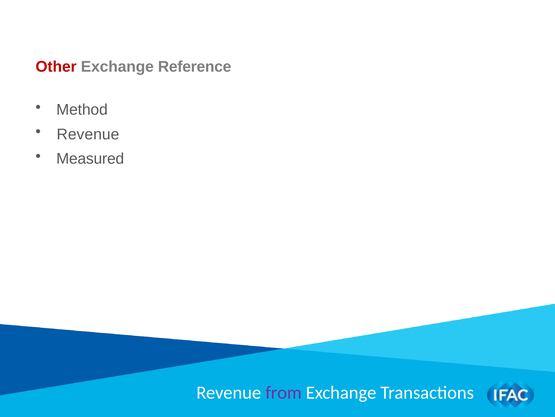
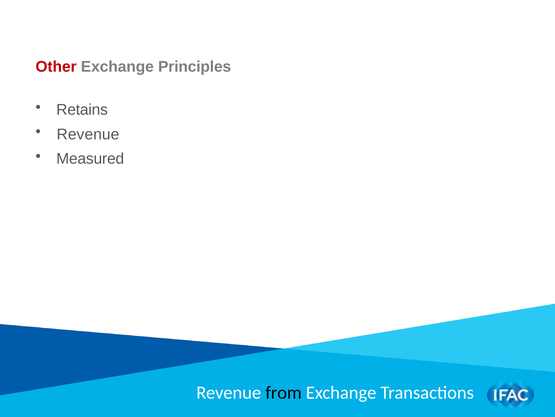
Reference: Reference -> Principles (195, 67)
Method: Method -> Retains (82, 110)
from colour: purple -> black (284, 392)
